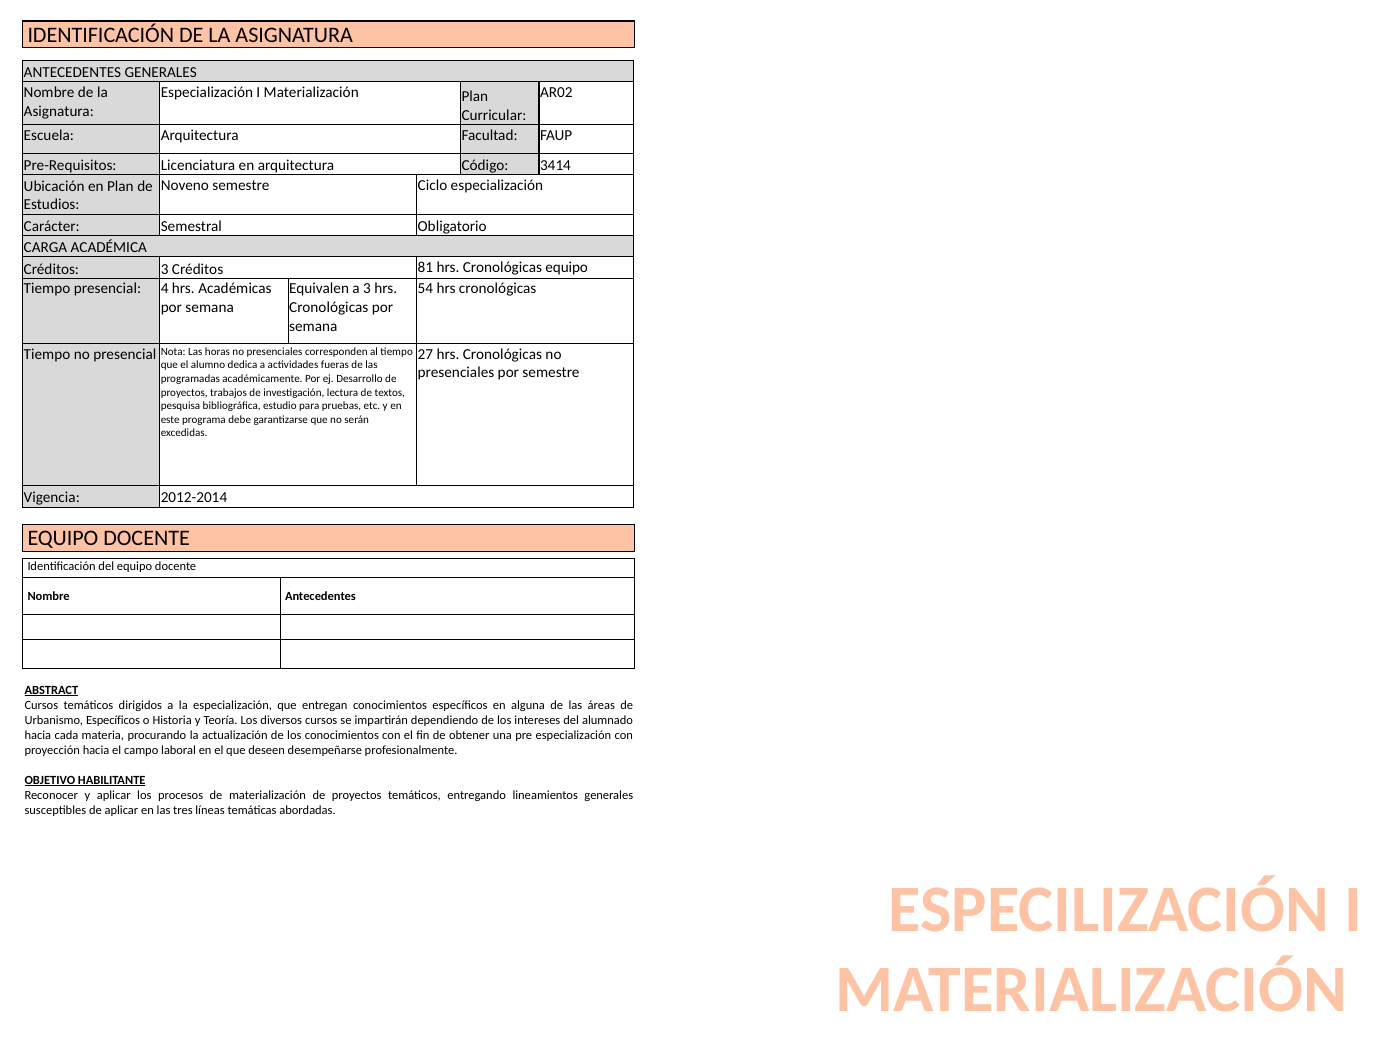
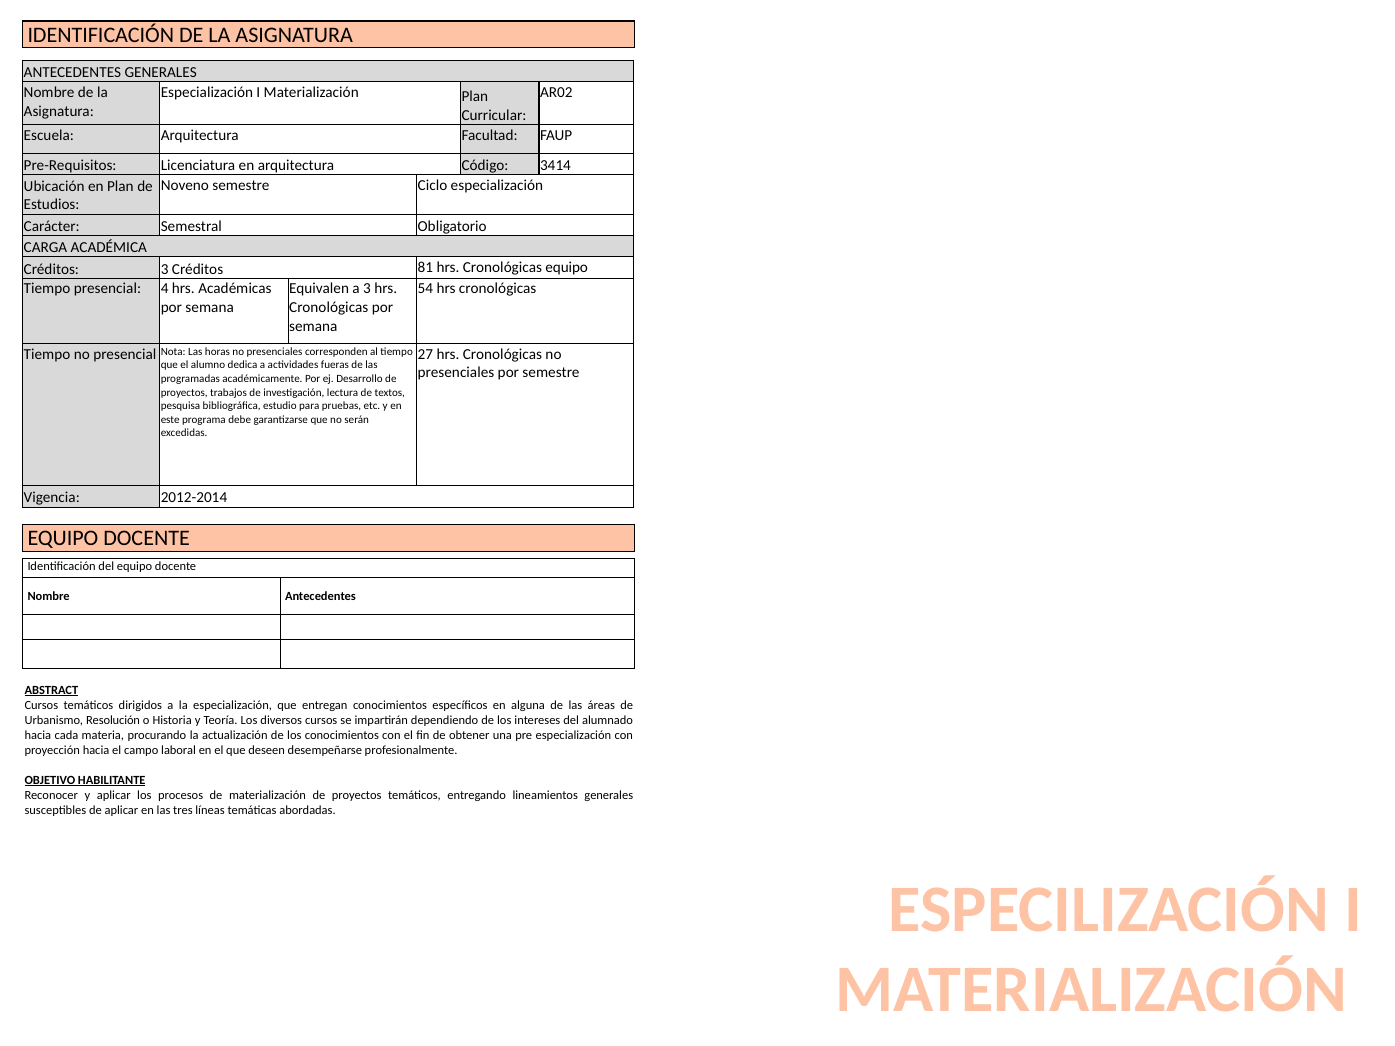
Urbanismo Específicos: Específicos -> Resolución (113, 721)
